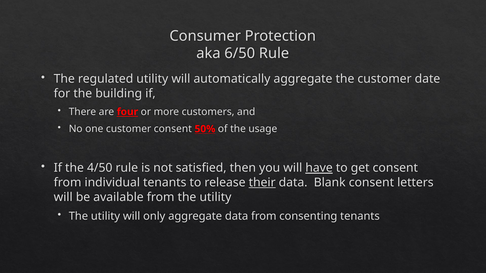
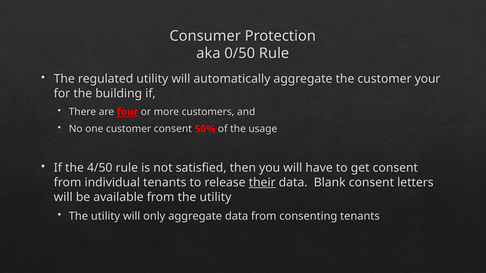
6/50: 6/50 -> 0/50 (240, 54)
date: date -> your (428, 79)
have underline: present -> none (319, 168)
